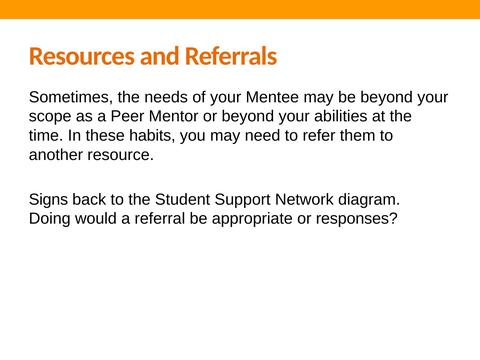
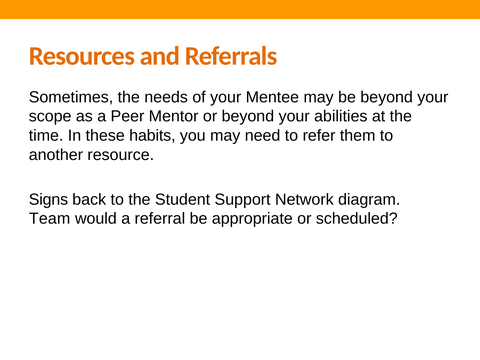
Doing: Doing -> Team (50, 219)
responses: responses -> scheduled (357, 219)
